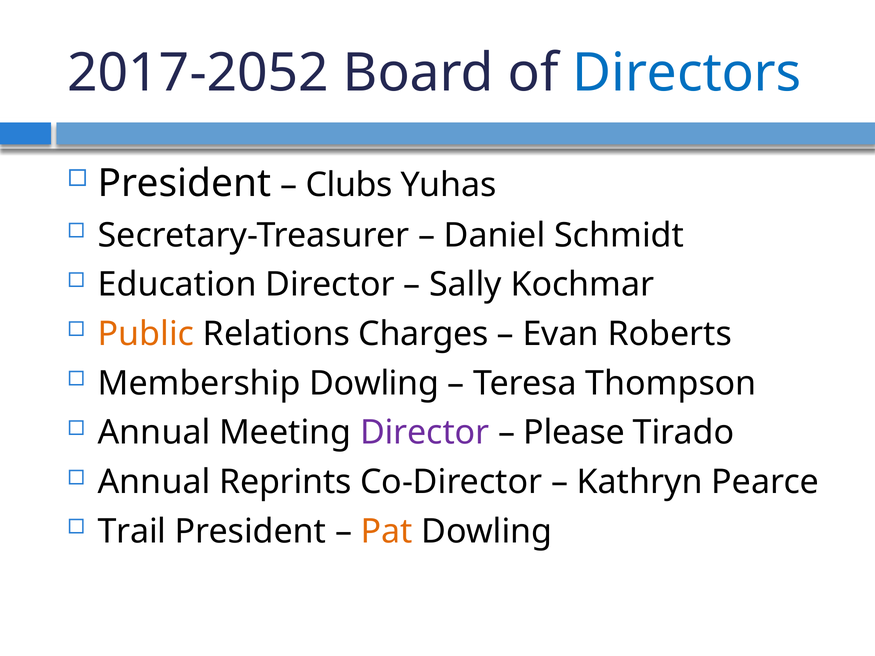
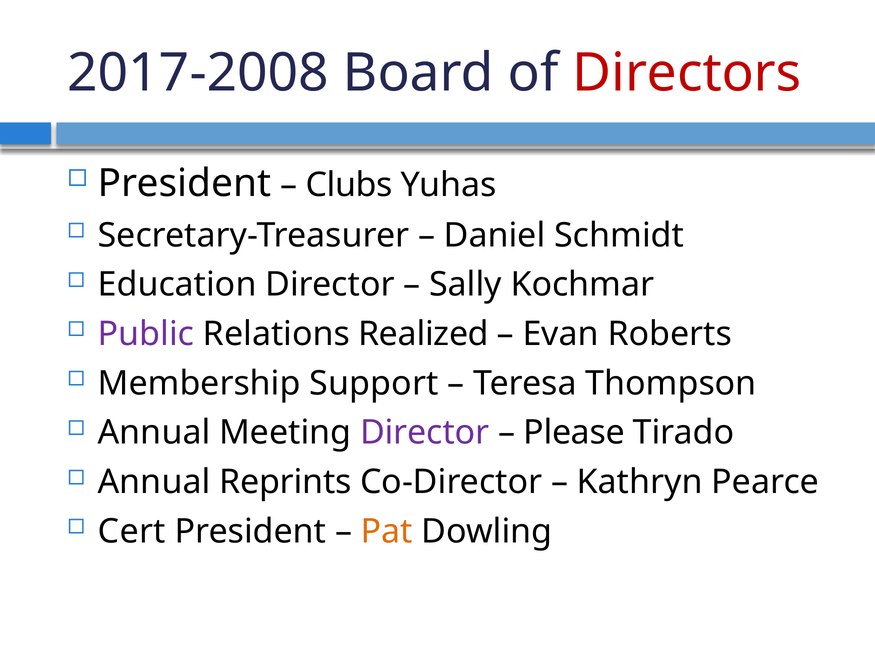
2017-2052: 2017-2052 -> 2017-2008 (198, 73)
Directors colour: blue -> red (687, 73)
Public colour: orange -> purple (146, 334)
Charges: Charges -> Realized (424, 334)
Membership Dowling: Dowling -> Support (374, 384)
Trail: Trail -> Cert (132, 532)
